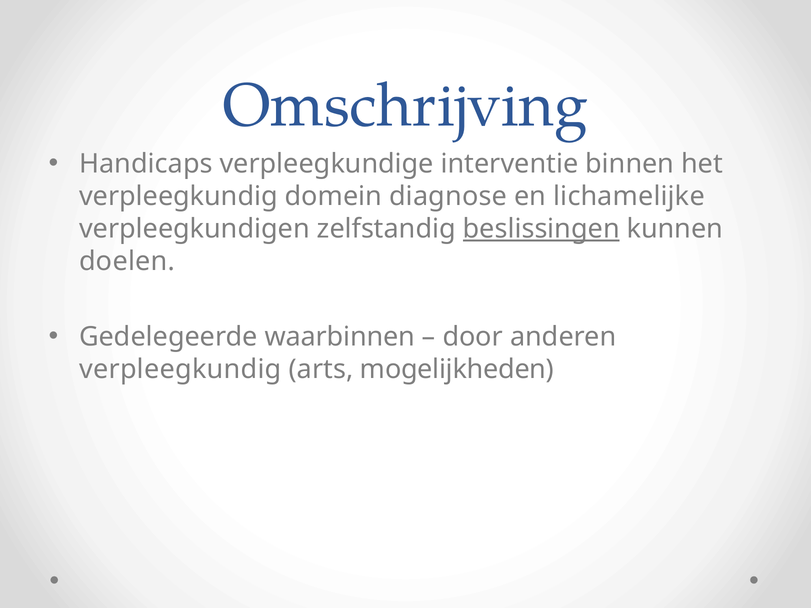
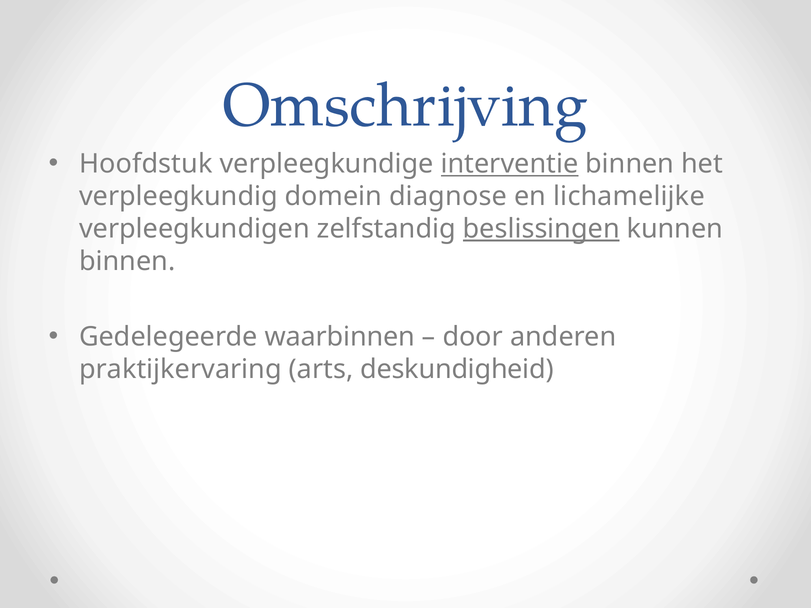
Handicaps: Handicaps -> Hoofdstuk (146, 164)
interventie underline: none -> present (510, 164)
doelen: doelen -> binnen (127, 261)
verpleegkundig: verpleegkundig -> praktijkervaring (180, 370)
mogelijkheden: mogelijkheden -> deskundigheid (457, 370)
